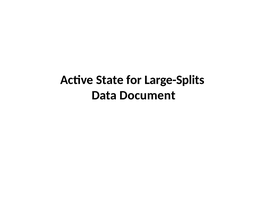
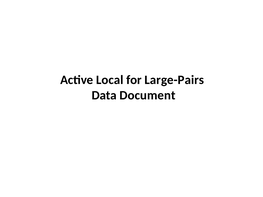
State: State -> Local (110, 80)
Large-Splits: Large-Splits -> Large-Pairs (174, 80)
